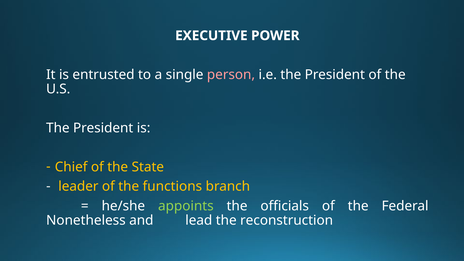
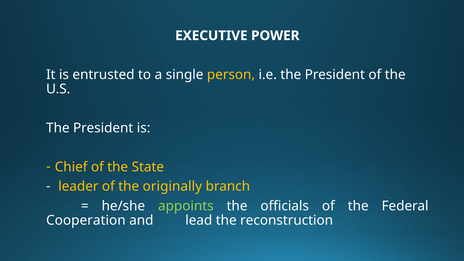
person colour: pink -> yellow (231, 75)
functions: functions -> originally (172, 186)
Nonetheless: Nonetheless -> Cooperation (86, 221)
